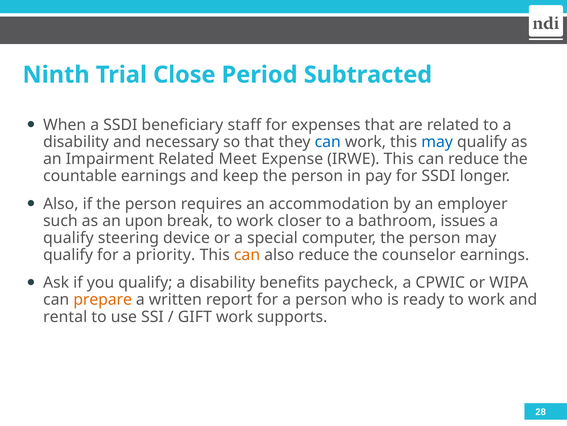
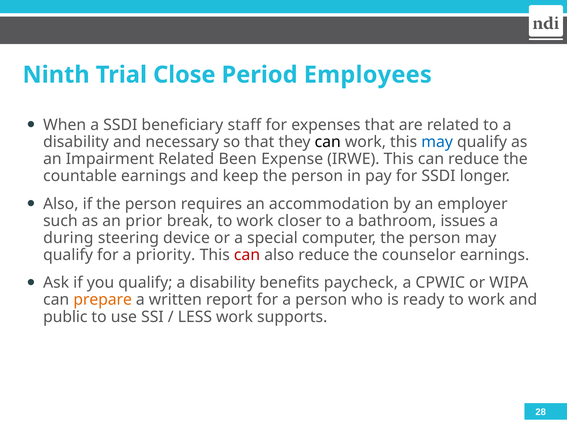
Subtracted: Subtracted -> Employees (368, 75)
can colour: blue -> black (328, 142)
Meet: Meet -> Been (238, 159)
upon: upon -> prior (144, 220)
qualify: qualify -> during (68, 238)
can colour: orange -> red (247, 255)
rental: rental -> public (65, 316)
GIFT: GIFT -> LESS (195, 316)
